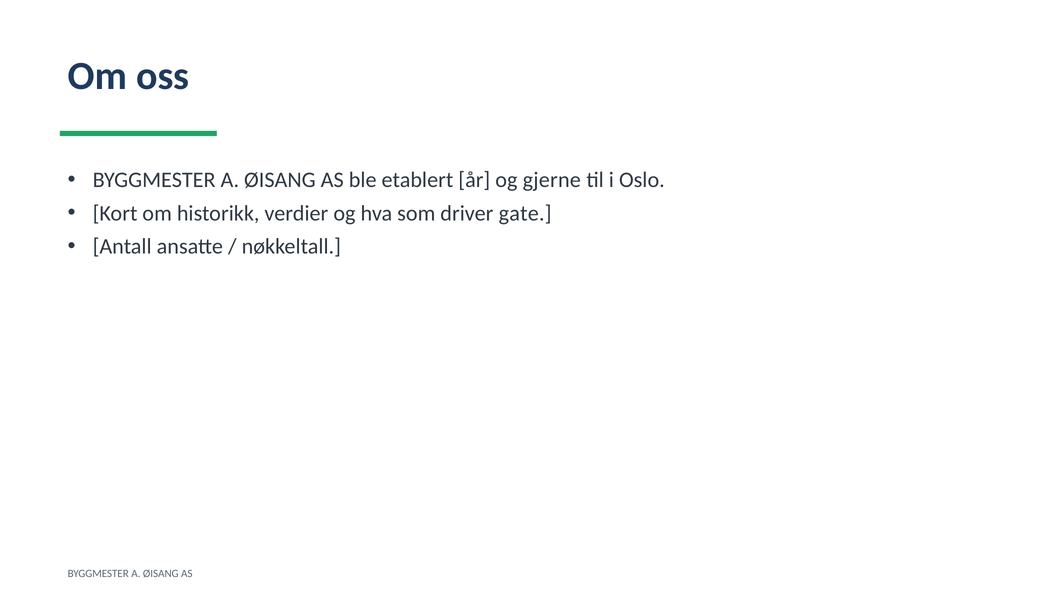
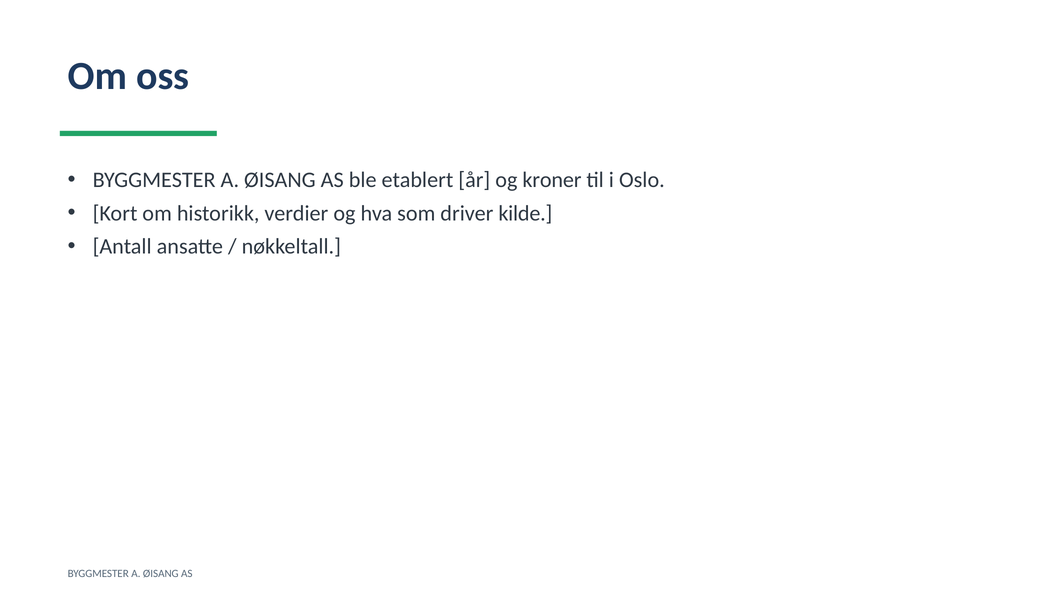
gjerne: gjerne -> kroner (552, 180)
gate: gate -> kilde (525, 213)
